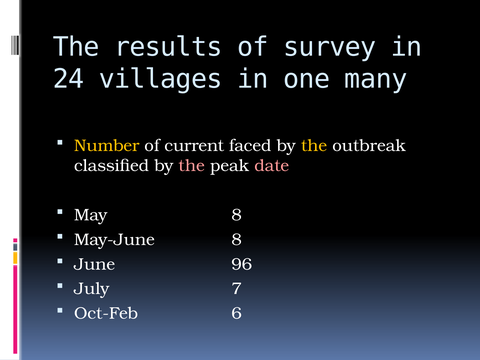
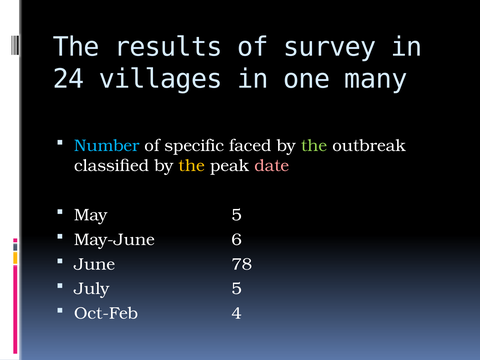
Number colour: yellow -> light blue (107, 146)
current: current -> specific (194, 146)
the colour: yellow -> light green (314, 146)
the colour: pink -> yellow (192, 166)
May 8: 8 -> 5 (237, 215)
May-June 8: 8 -> 6 (237, 240)
96: 96 -> 78 (242, 264)
July 7: 7 -> 5 (237, 289)
6: 6 -> 4 (237, 313)
